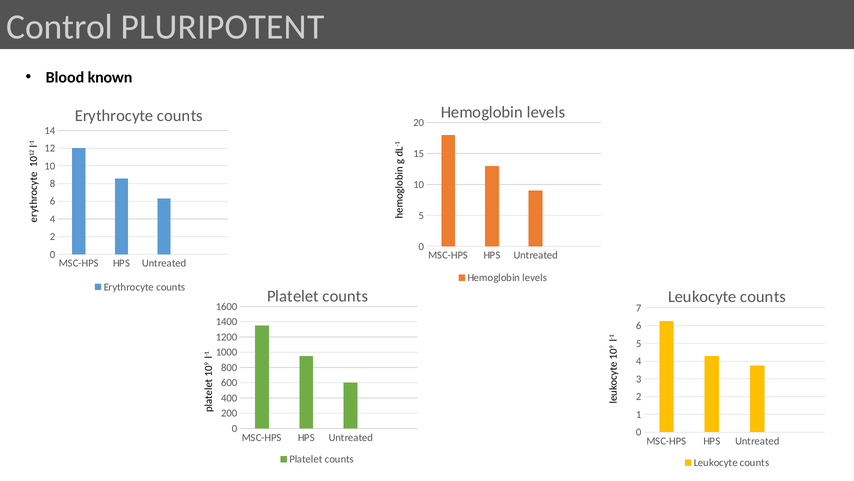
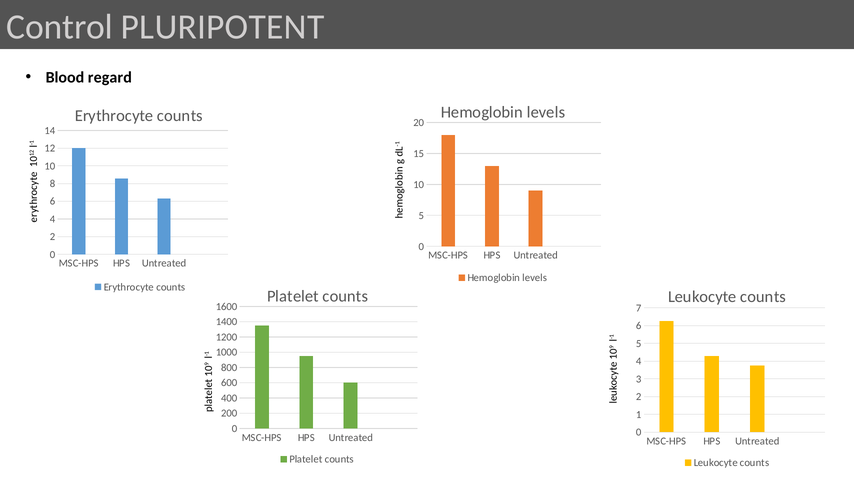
known: known -> regard (110, 77)
